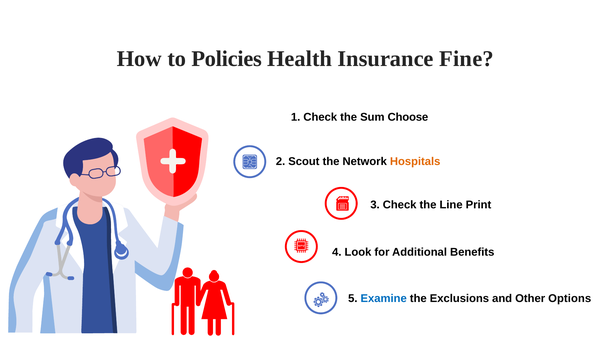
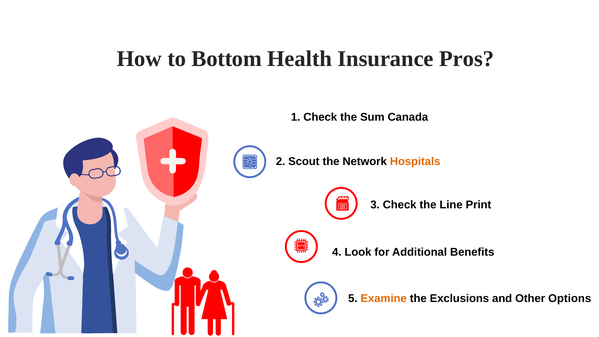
Policies: Policies -> Bottom (227, 59)
Fine: Fine -> Pros (467, 59)
Choose: Choose -> Canada (408, 117)
Examine colour: blue -> orange (384, 298)
